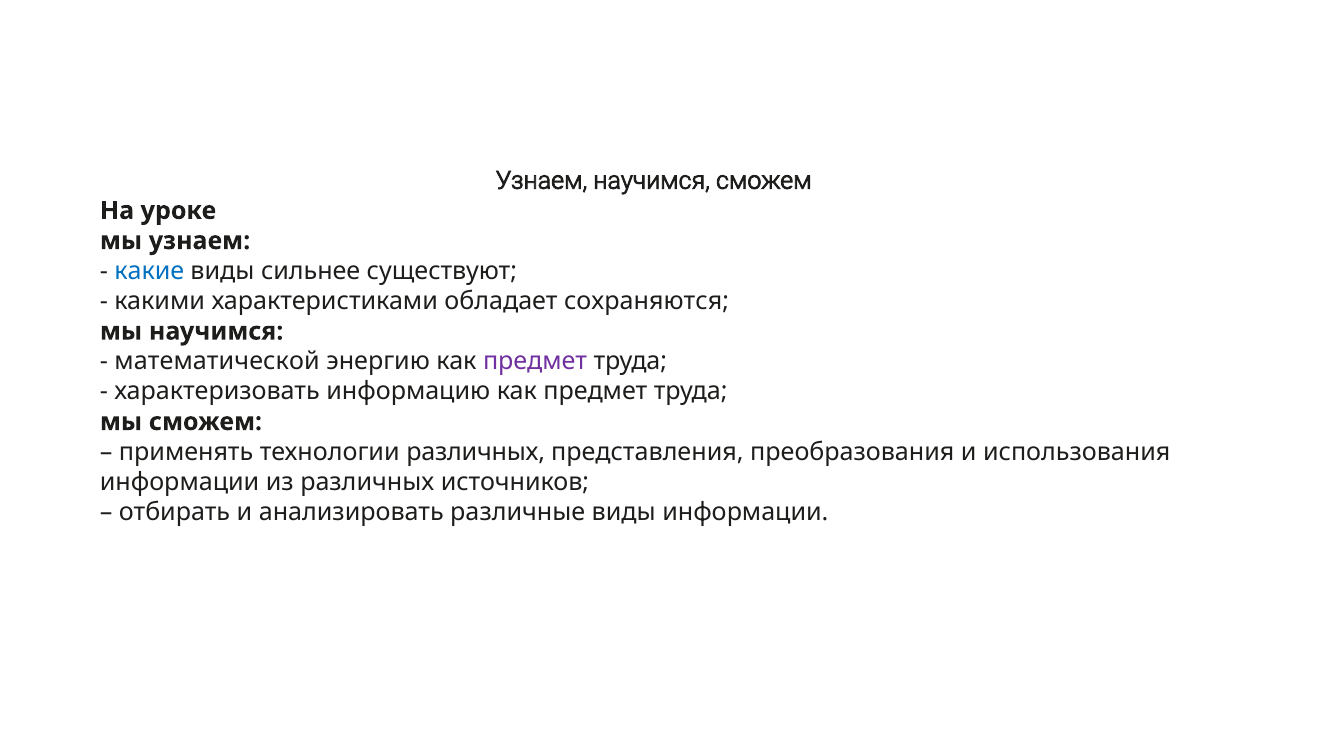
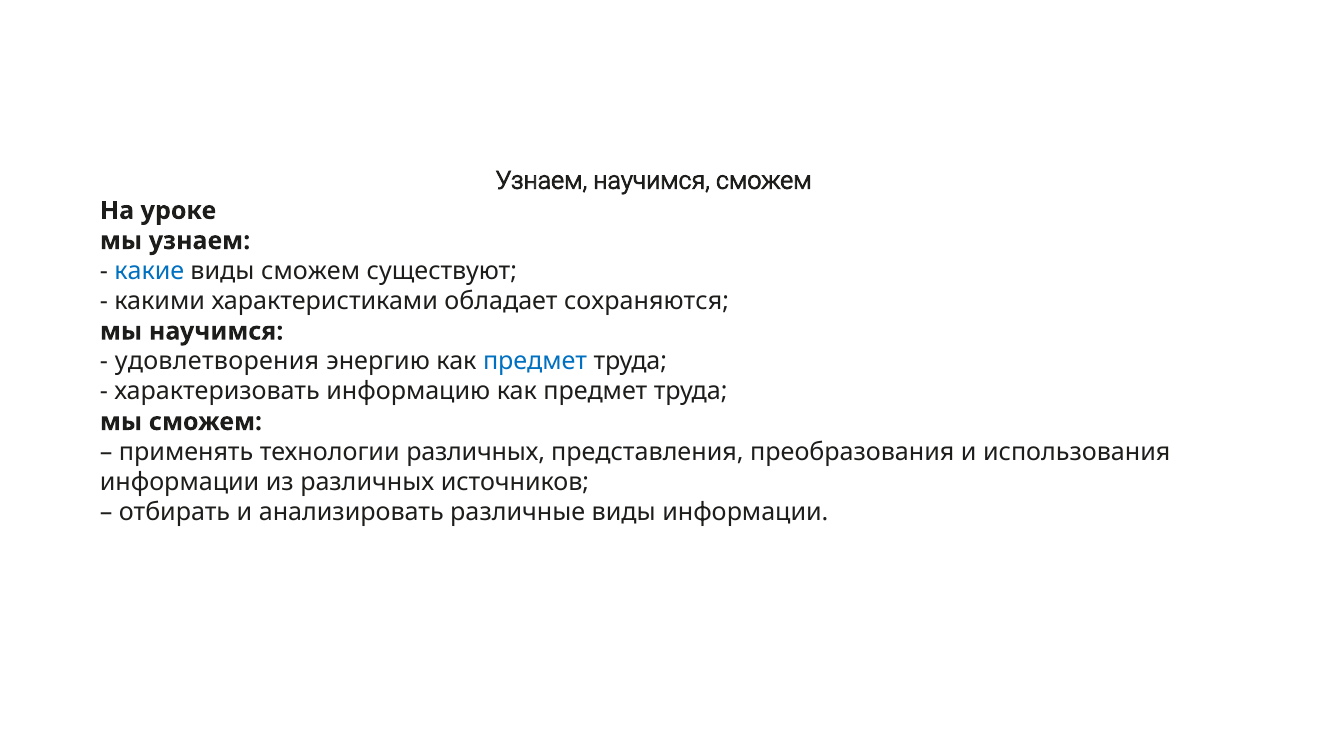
виды сильнее: сильнее -> сможем (311, 271)
математической: математической -> удовлетворения (217, 361)
предмет colour: purple -> blue (535, 361)
